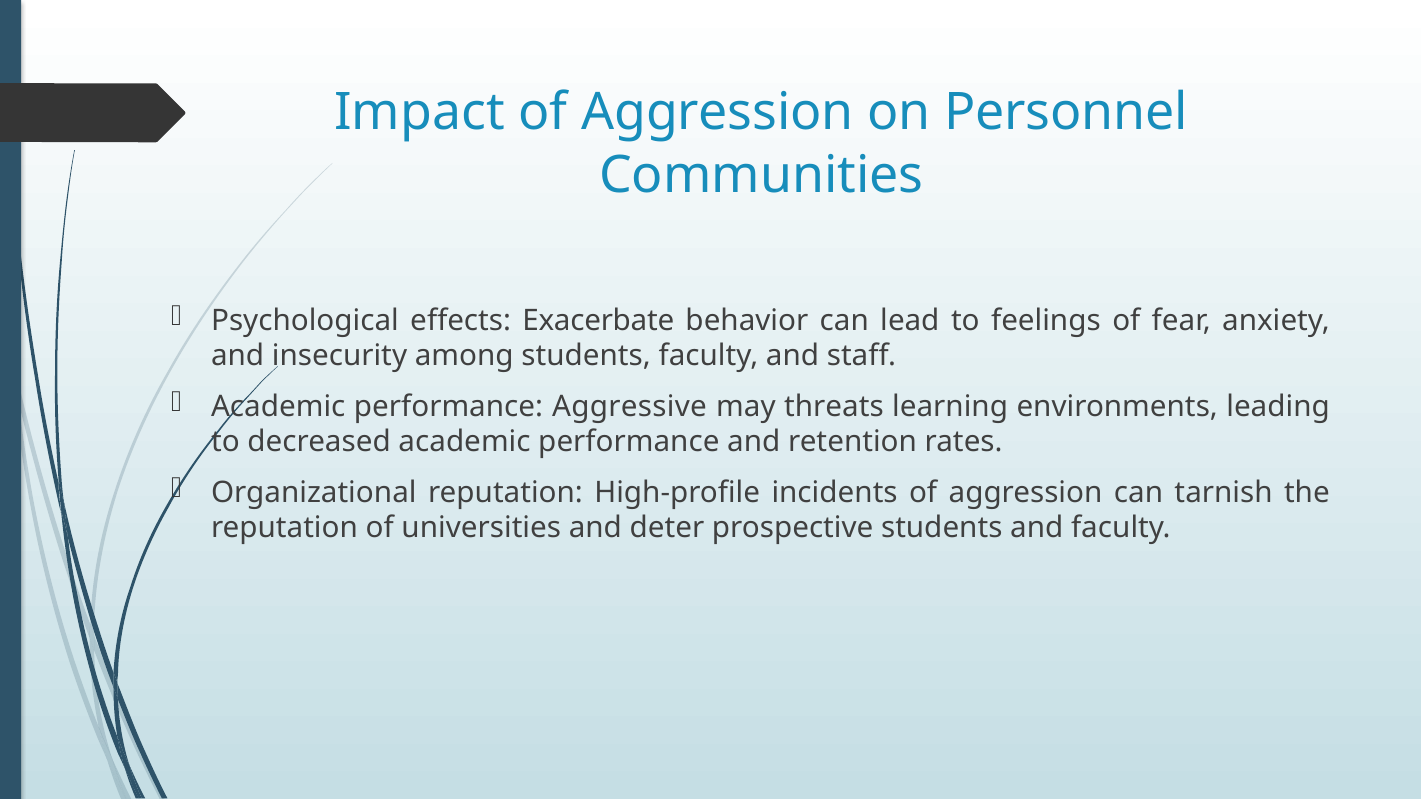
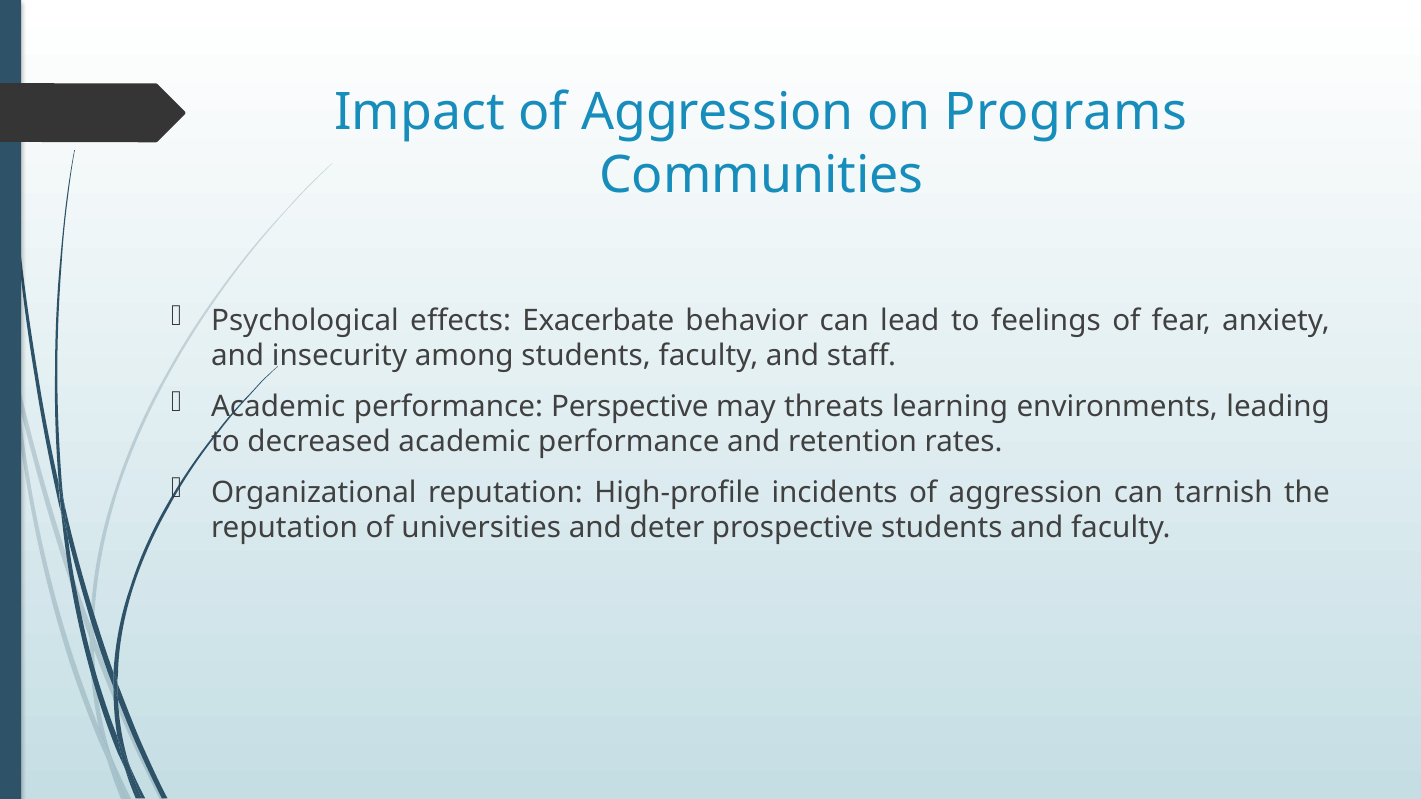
Personnel: Personnel -> Programs (1066, 113)
Aggressive: Aggressive -> Perspective (630, 407)
